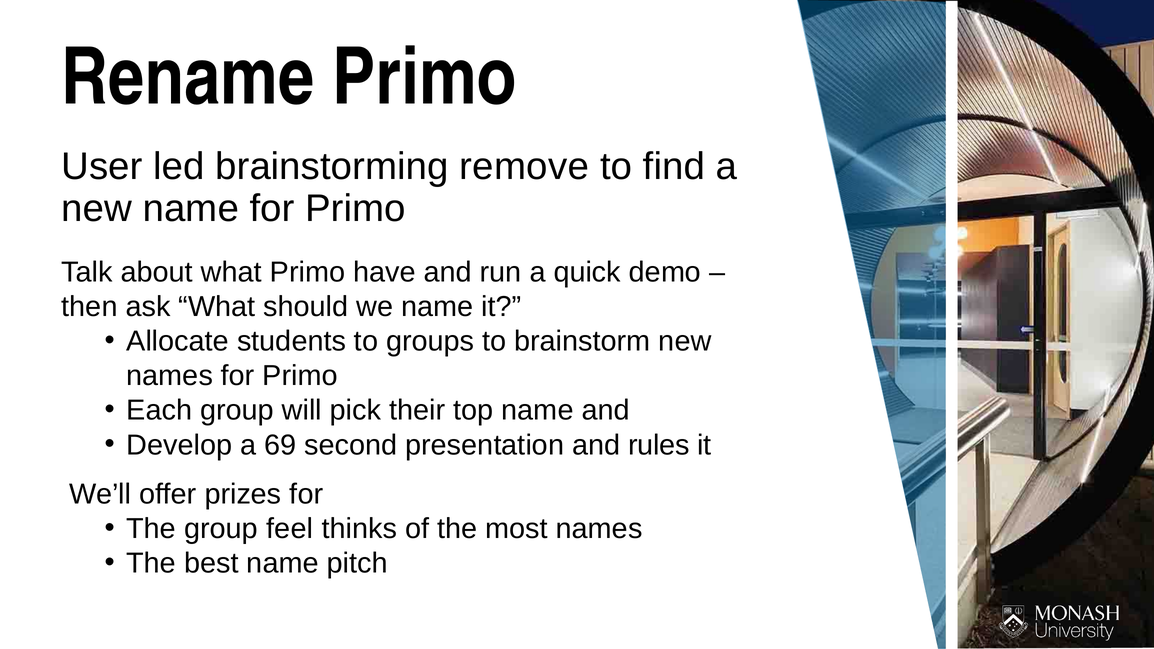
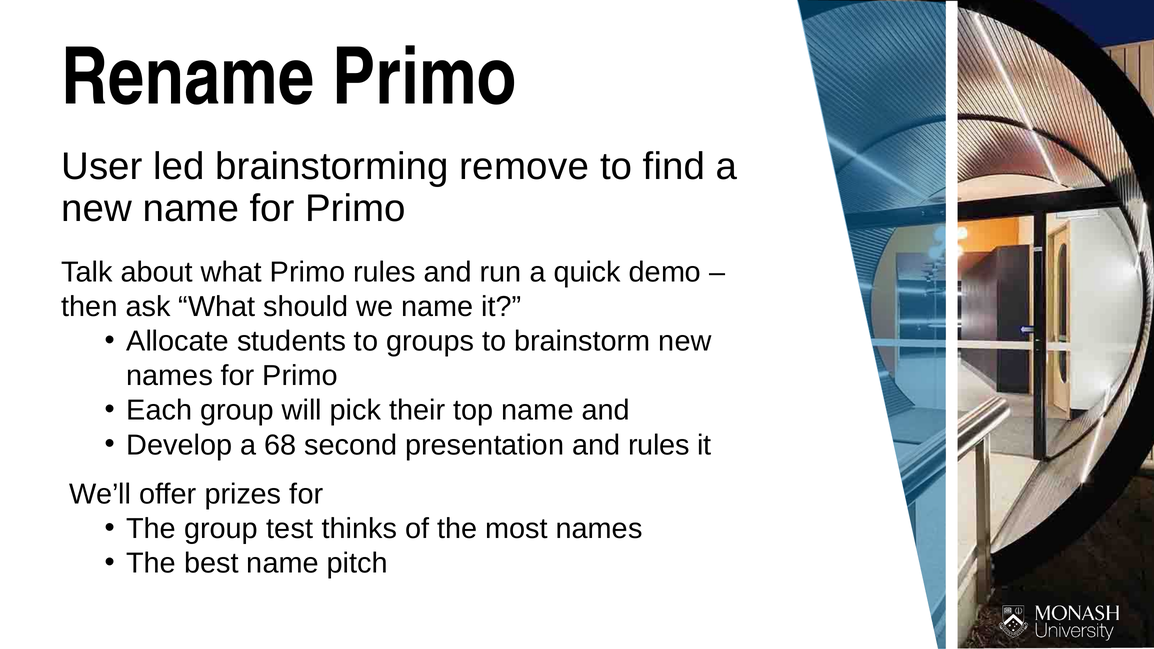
Primo have: have -> rules (384, 272)
69: 69 -> 68 (280, 445)
feel: feel -> test (290, 529)
